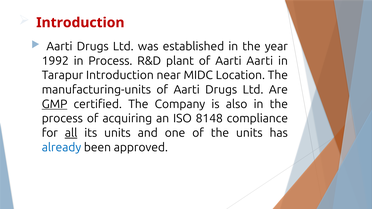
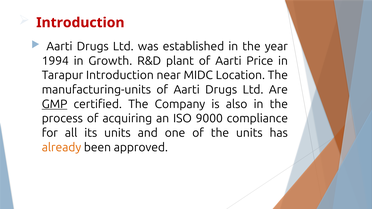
1992: 1992 -> 1994 (55, 61)
in Process: Process -> Growth (110, 61)
Aarti Aarti: Aarti -> Price (260, 61)
8148: 8148 -> 9000 (209, 119)
all underline: present -> none (71, 133)
already colour: blue -> orange (61, 147)
